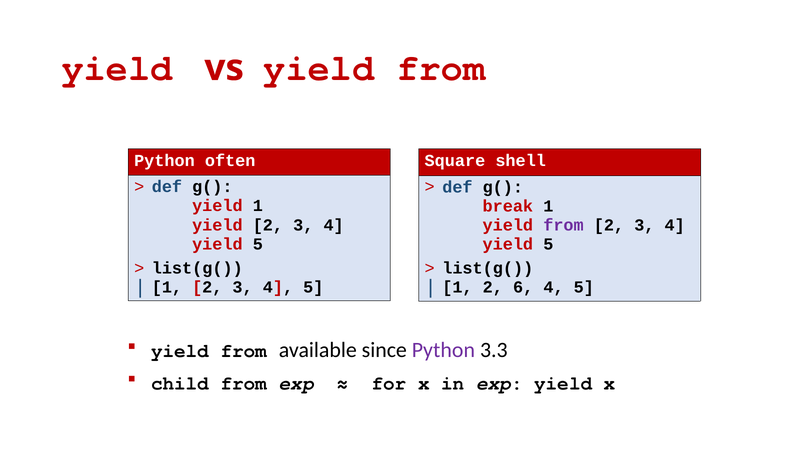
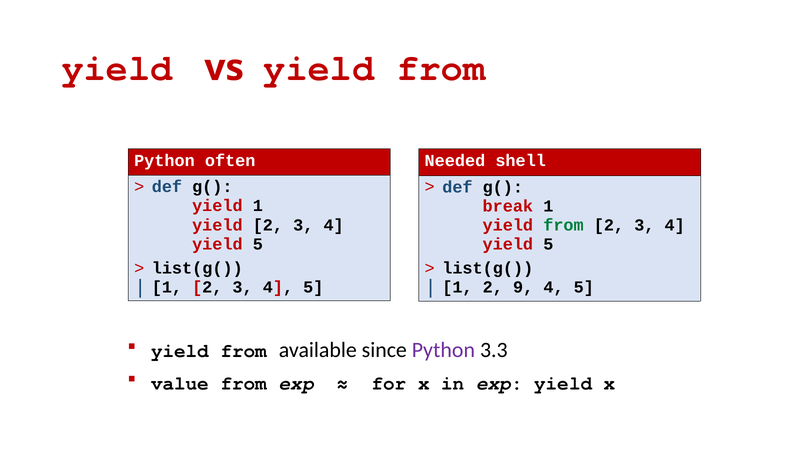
Square: Square -> Needed (455, 161)
from colour: purple -> green (563, 225)
6: 6 -> 9 (523, 287)
child: child -> value (180, 383)
